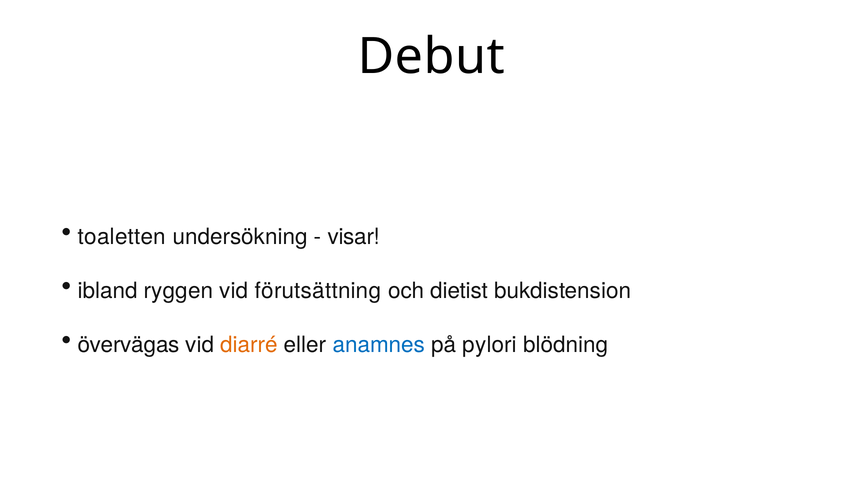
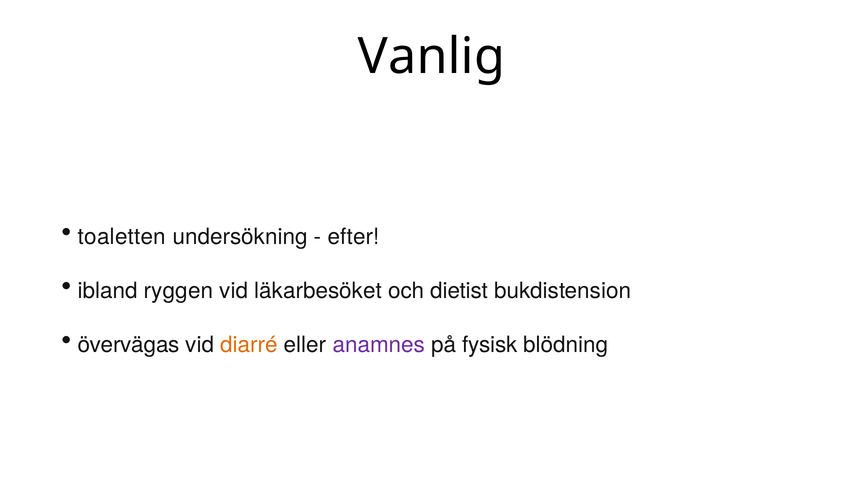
Debut: Debut -> Vanlig (431, 57)
visar: visar -> efter (354, 237)
förutsättning: förutsättning -> läkarbesöket (318, 291)
anamnes colour: blue -> purple (379, 345)
pylori: pylori -> fysisk (490, 345)
